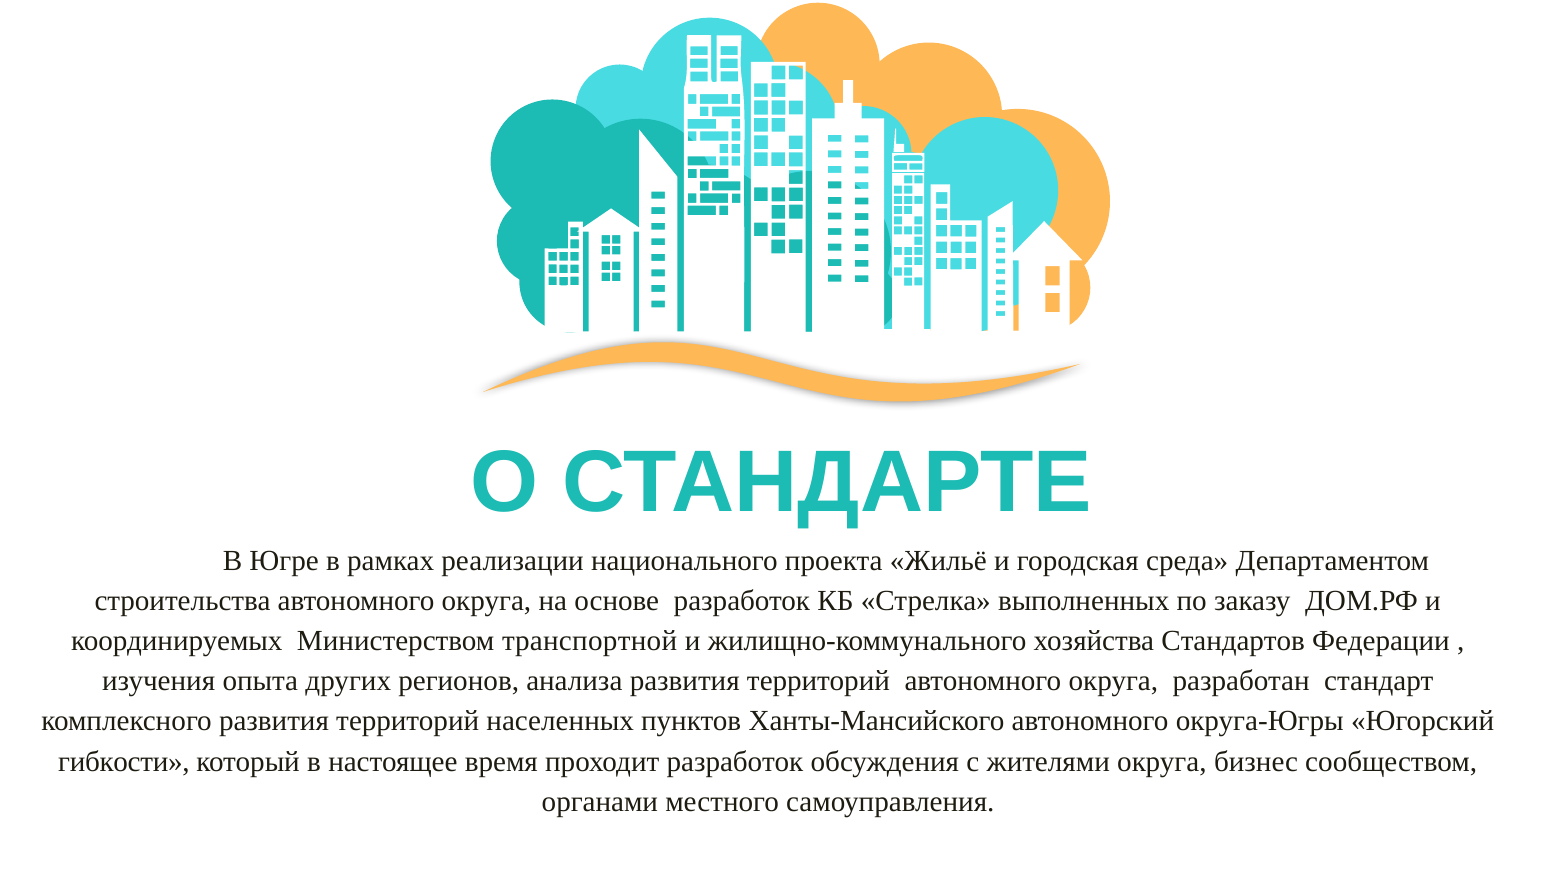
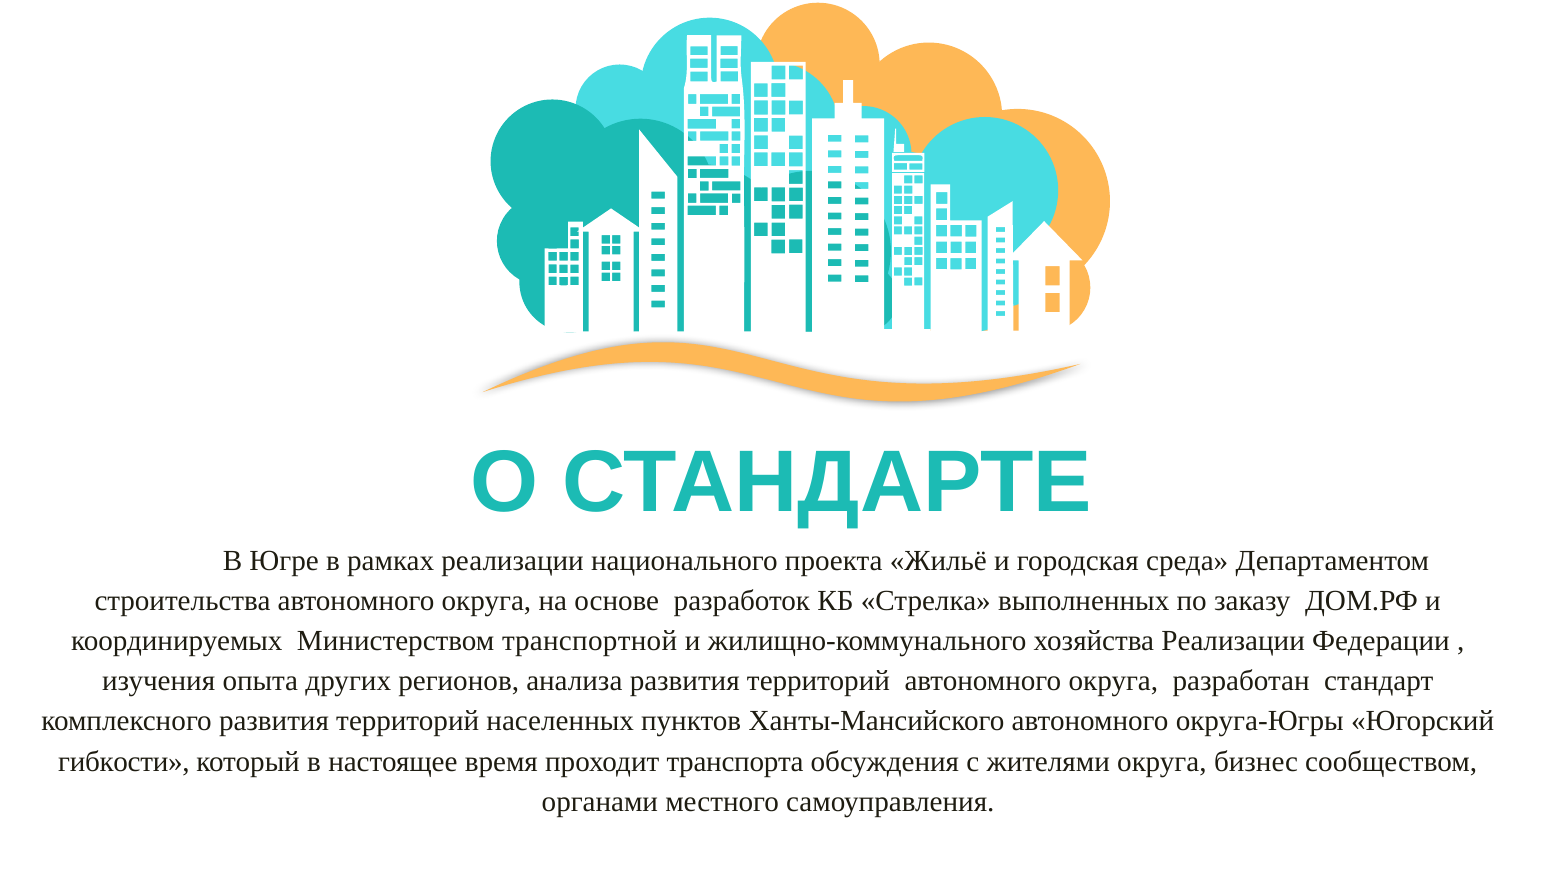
хозяйства Стандартов: Стандартов -> Реализации (1233, 641)
проходит разработок: разработок -> транспорта (735, 762)
